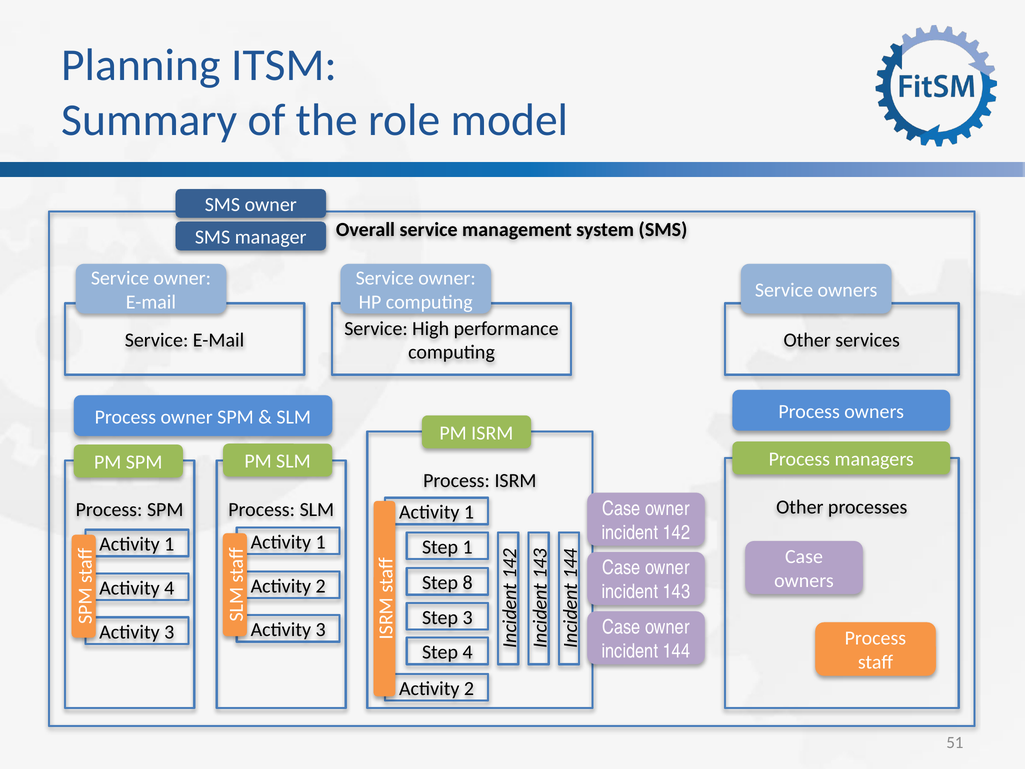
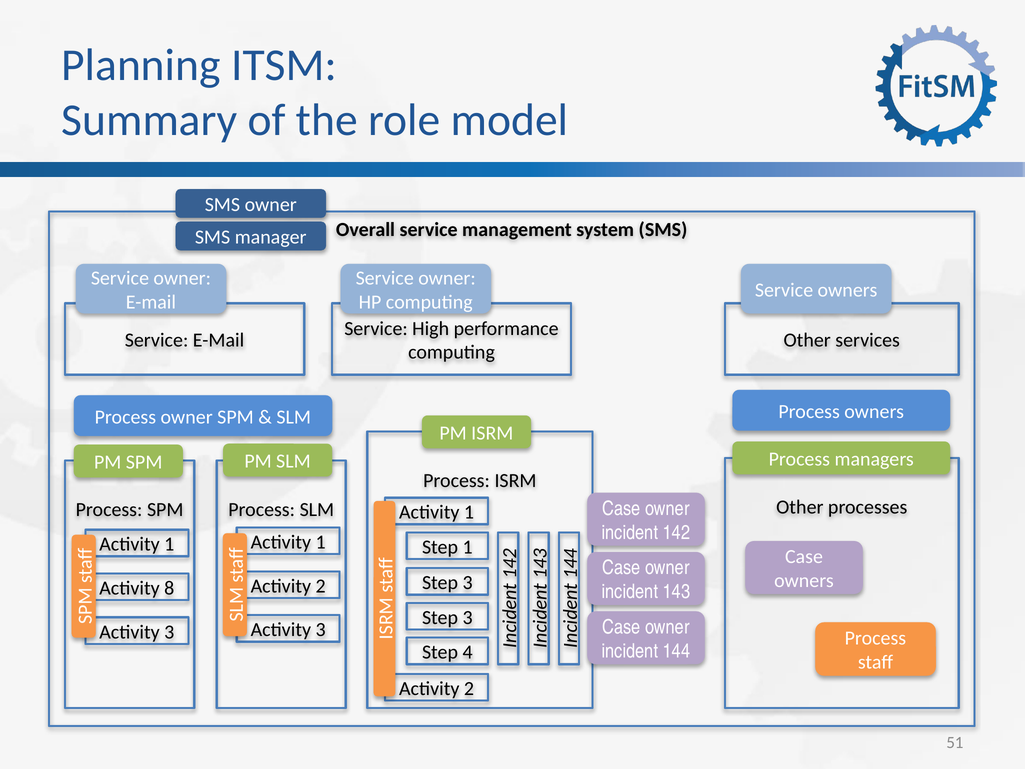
8: 8 -> 3 (468, 583)
Activity 4: 4 -> 8 (169, 588)
